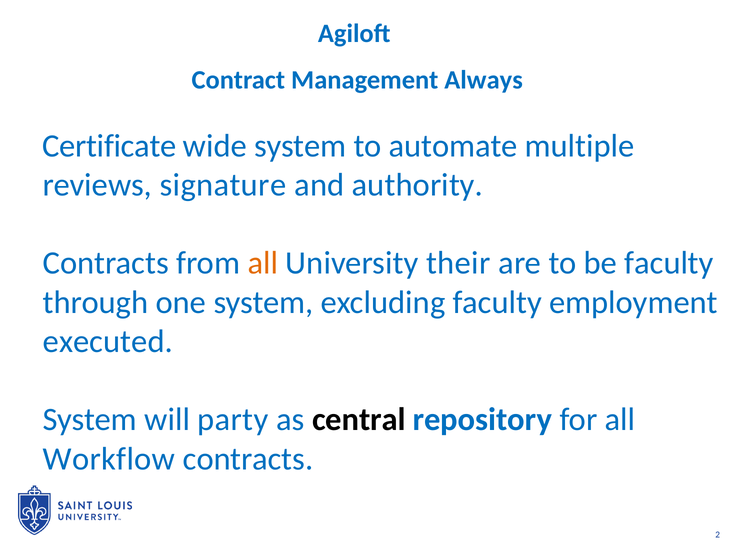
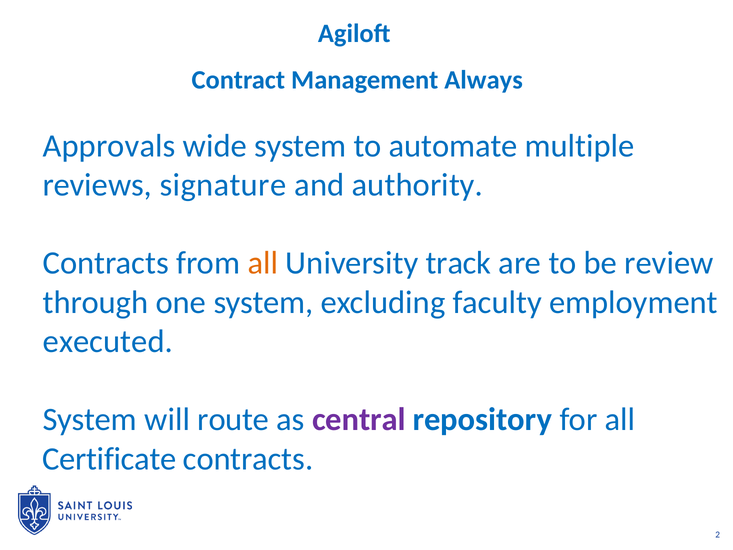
Certificate: Certificate -> Approvals (109, 146)
their: their -> track (459, 263)
be faculty: faculty -> review (669, 263)
party: party -> route (233, 419)
central colour: black -> purple (359, 419)
Workflow: Workflow -> Certificate (109, 459)
